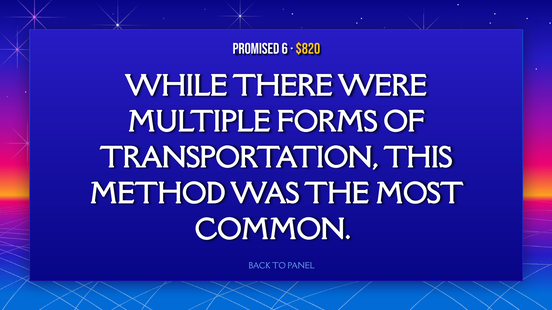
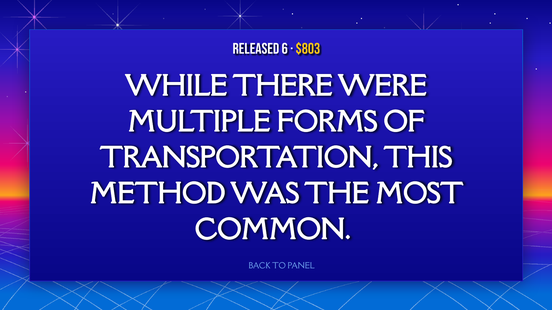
PROMISED: PROMISED -> RELEASED (256, 49)
$820: $820 -> $803 (308, 49)
